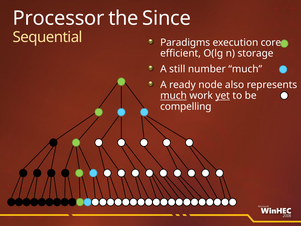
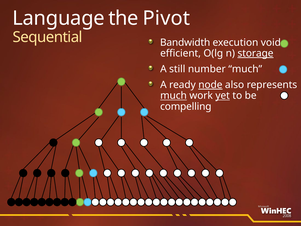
Processor: Processor -> Language (59, 18)
Since: Since -> Pivot (166, 18)
Paradigms: Paradigms -> Bandwidth (185, 42)
core: core -> void (271, 42)
storage underline: none -> present (255, 53)
node underline: none -> present (210, 85)
